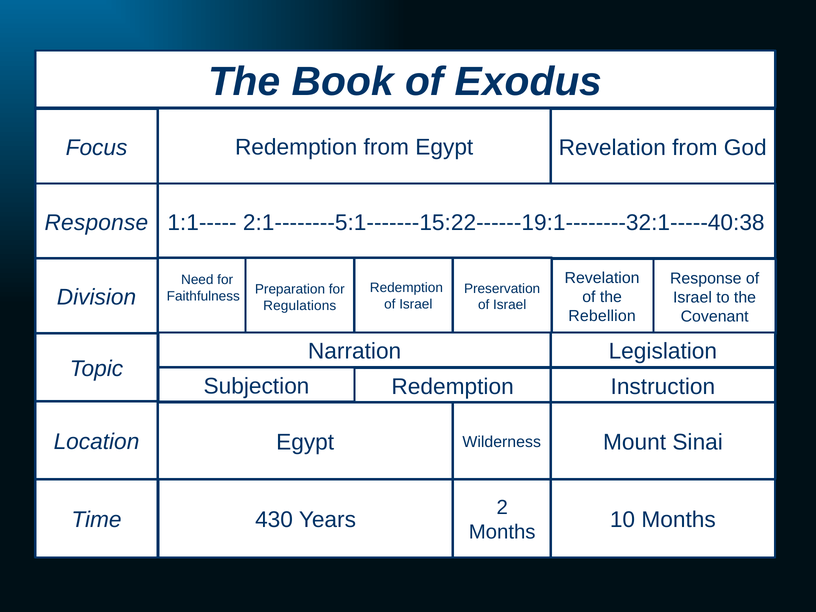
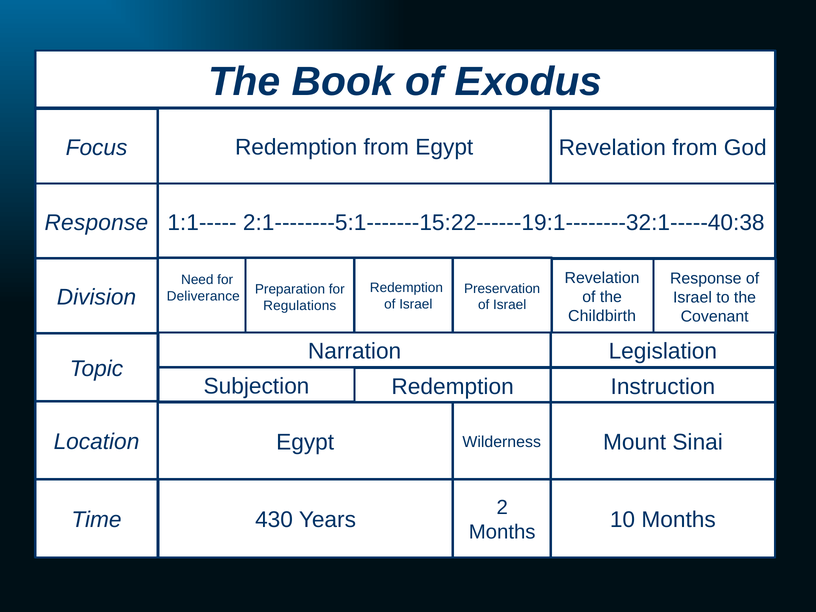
Faithfulness: Faithfulness -> Deliverance (203, 296)
Rebellion: Rebellion -> Childbirth (602, 316)
